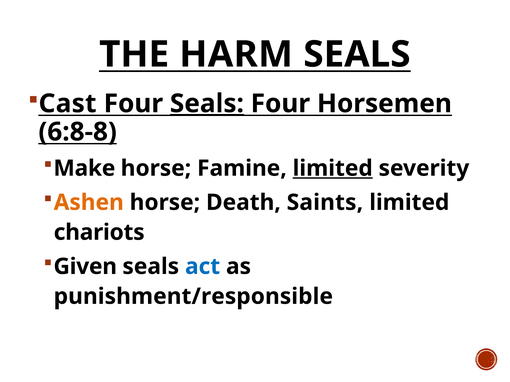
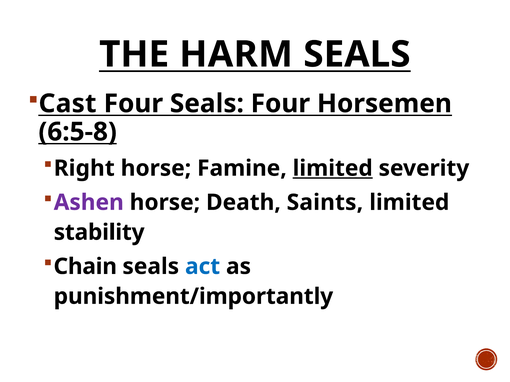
Seals underline: present -> none (207, 104)
6:8-8: 6:8-8 -> 6:5-8 (78, 132)
Make: Make -> Right (84, 168)
Ashen colour: orange -> purple (89, 203)
chariots: chariots -> stability (99, 233)
Given: Given -> Chain (85, 267)
punishment/responsible: punishment/responsible -> punishment/importantly (193, 297)
